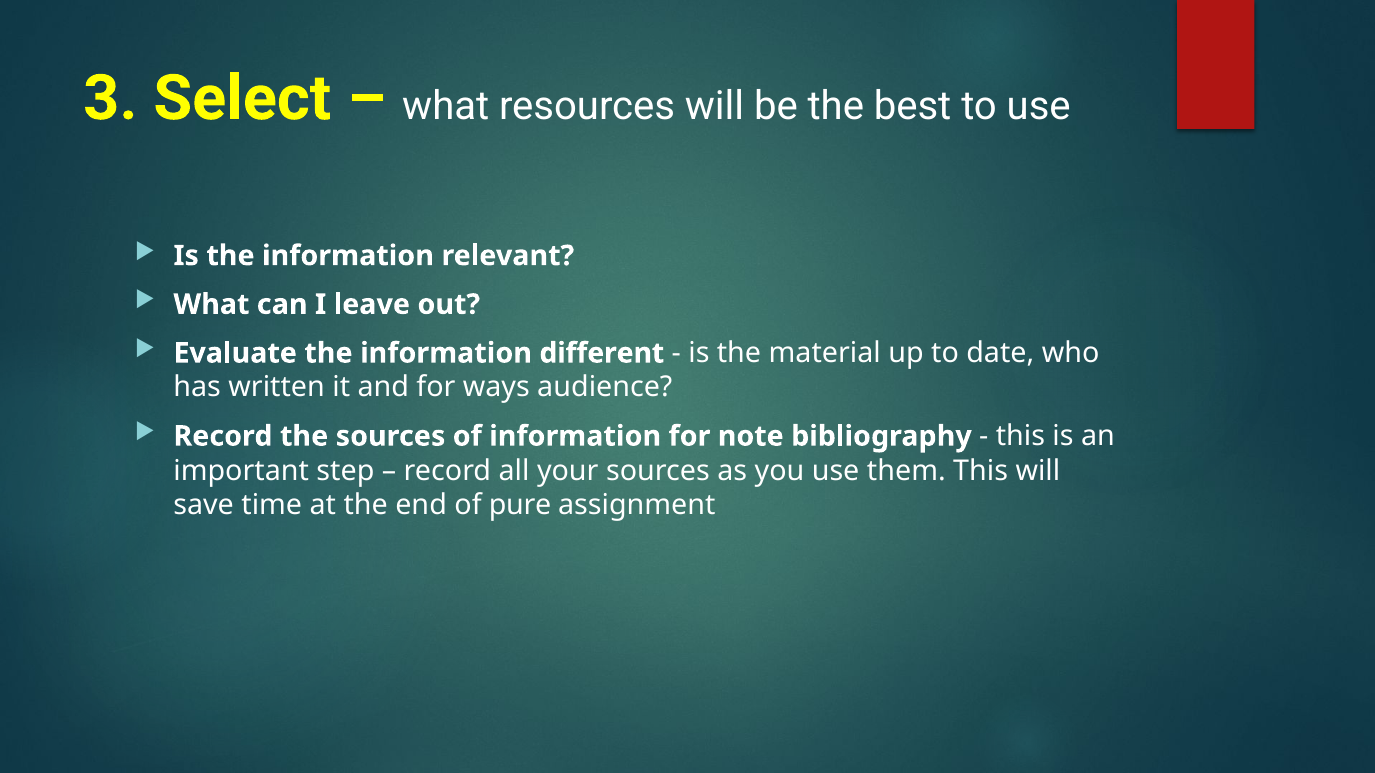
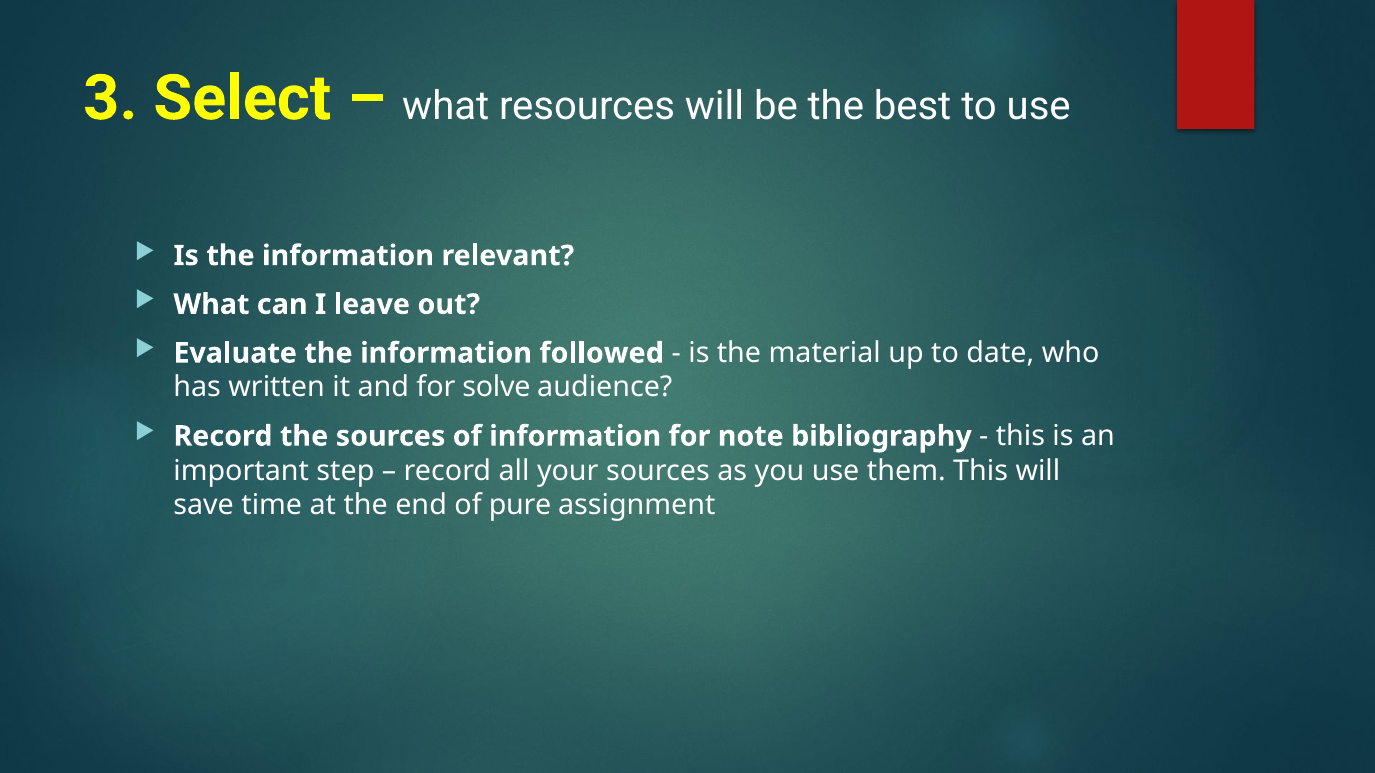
different: different -> followed (602, 353)
ways: ways -> solve (496, 388)
